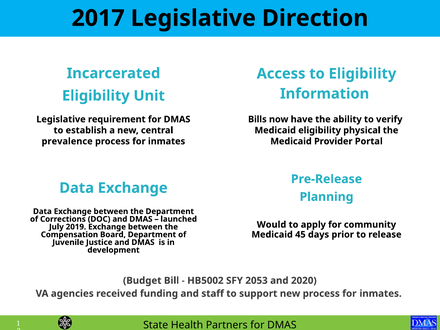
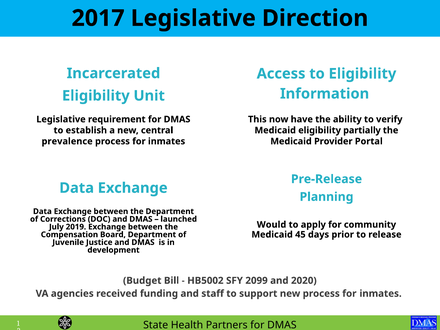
Bills: Bills -> This (257, 119)
physical: physical -> partially (362, 130)
2053: 2053 -> 2099 (257, 281)
